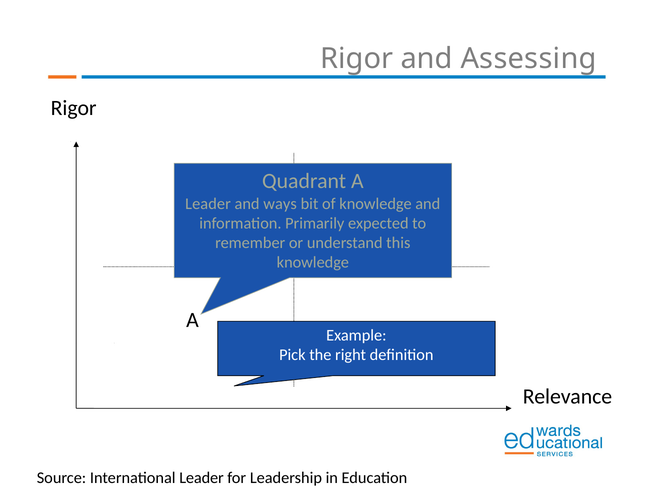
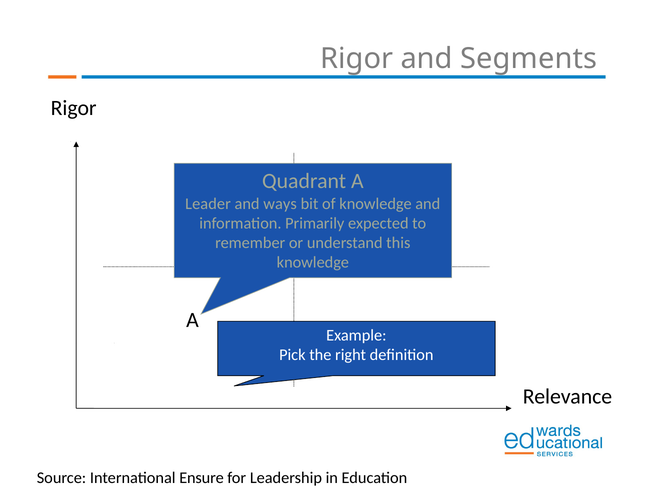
Assessing: Assessing -> Segments (529, 58)
International Leader: Leader -> Ensure (202, 477)
